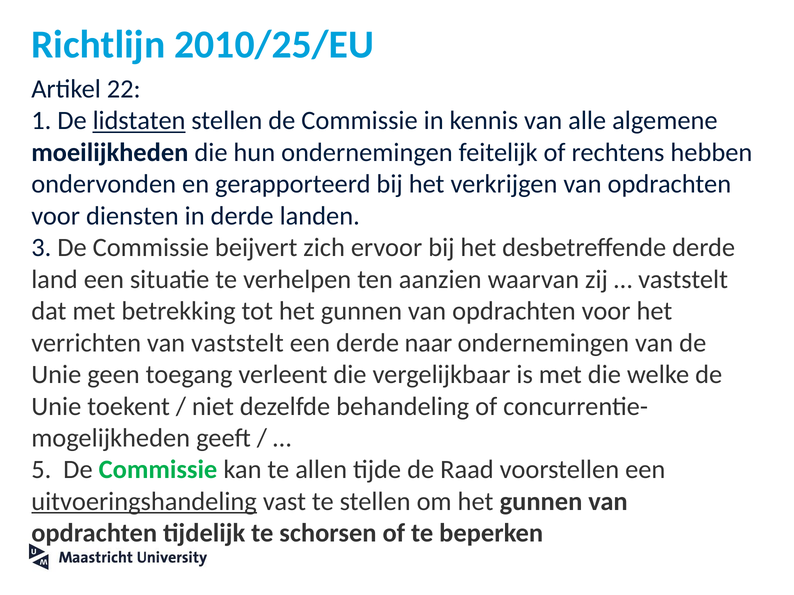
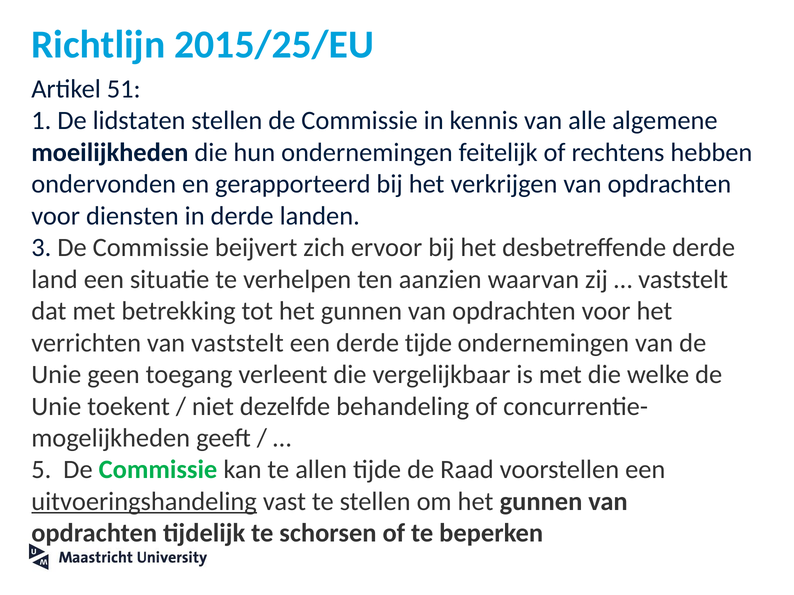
2010/25/EU: 2010/25/EU -> 2015/25/EU (274, 45)
22: 22 -> 51 (124, 89)
lidstaten underline: present -> none (139, 121)
derde naar: naar -> tijde (428, 343)
